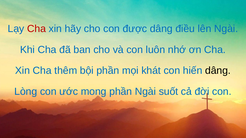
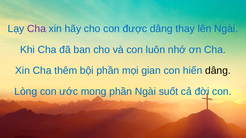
Cha colour: red -> purple (37, 29)
điều: điều -> thay (185, 29)
khát: khát -> gian (151, 71)
